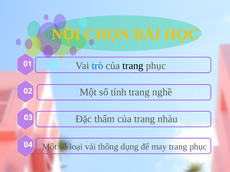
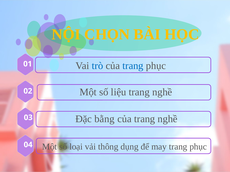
trang colour: black -> blue (133, 66)
tính: tính -> liệu (118, 92)
thấm: thấm -> bằng (105, 119)
của trang nhàu: nhàu -> nghề (168, 119)
